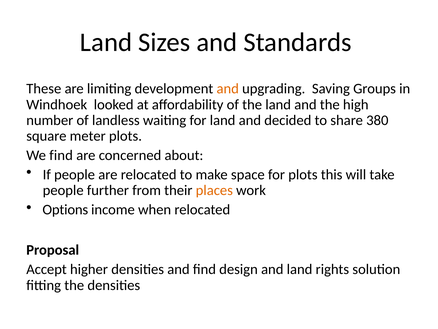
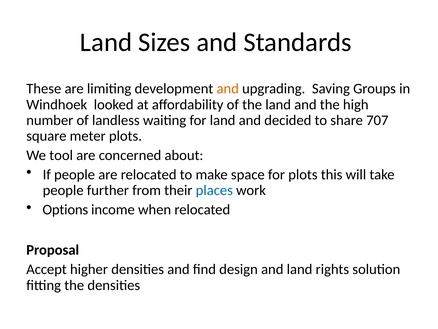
380: 380 -> 707 (377, 120)
We find: find -> tool (61, 155)
places colour: orange -> blue (214, 190)
